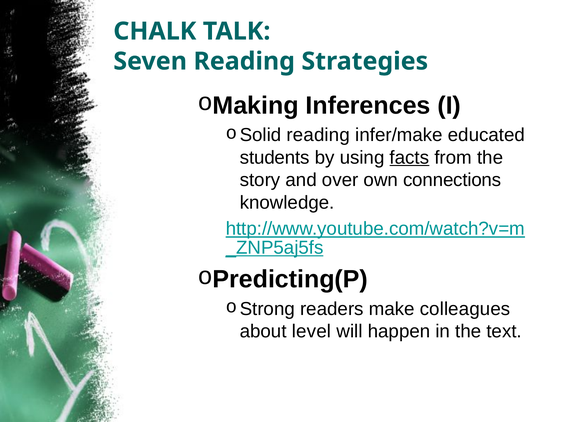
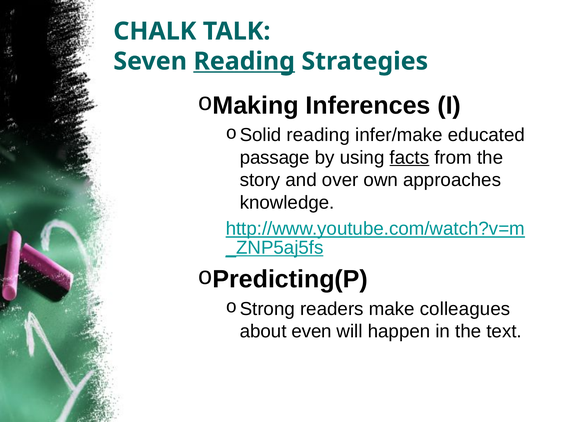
Reading underline: none -> present (244, 61)
students: students -> passage (275, 157)
connections: connections -> approaches (452, 180)
level: level -> even (312, 331)
